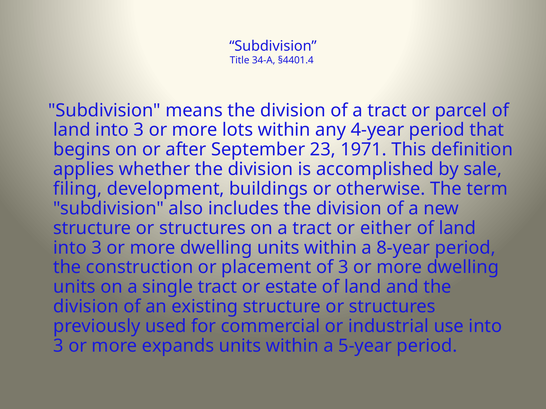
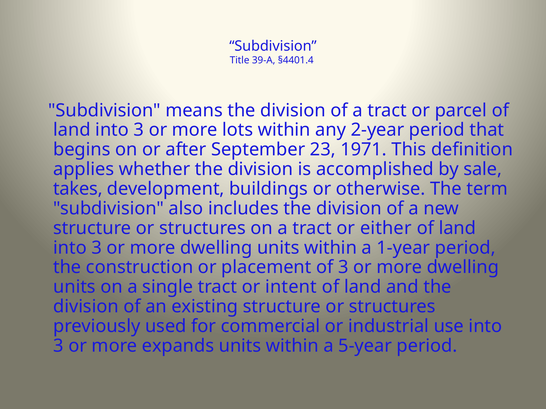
34-A: 34-A -> 39-A (264, 60)
4-year: 4-year -> 2-year (378, 130)
filing: filing -> takes (78, 189)
8-year: 8-year -> 1-year (403, 248)
estate: estate -> intent (291, 287)
